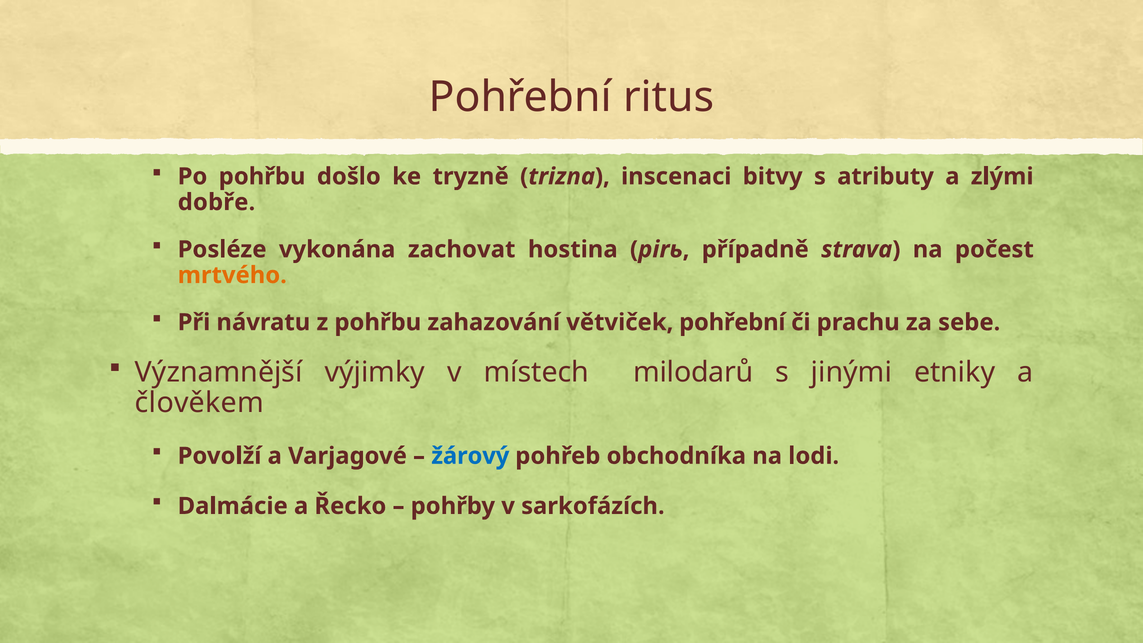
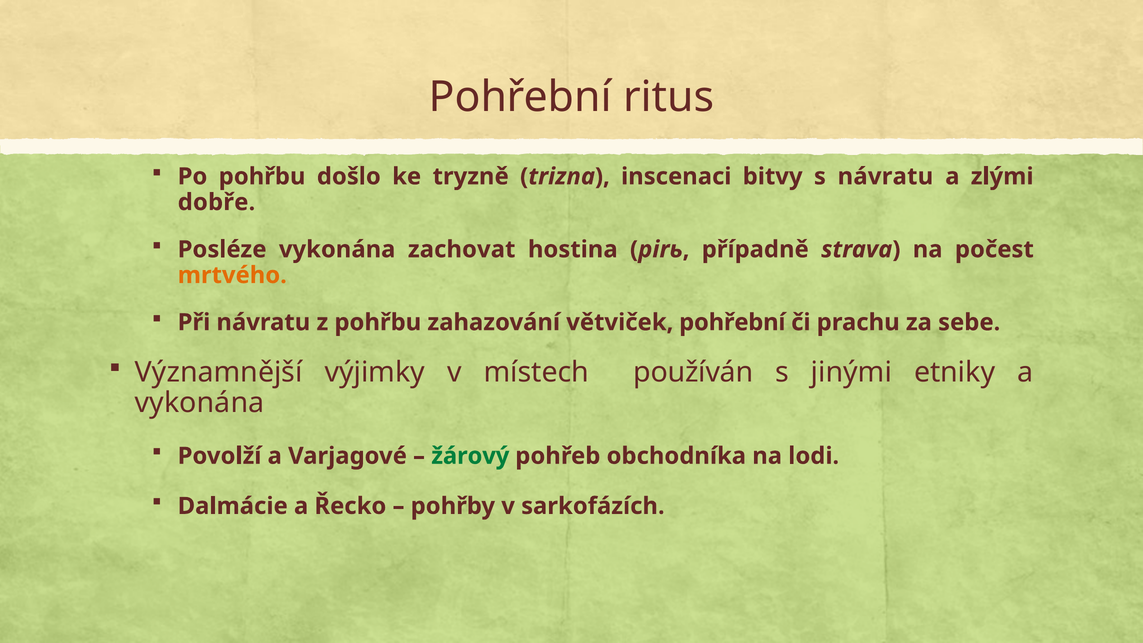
s atributy: atributy -> návratu (885, 177)
milodarů: milodarů -> používán (693, 372)
člověkem: člověkem -> vykonána (200, 403)
žárový colour: blue -> green (470, 456)
